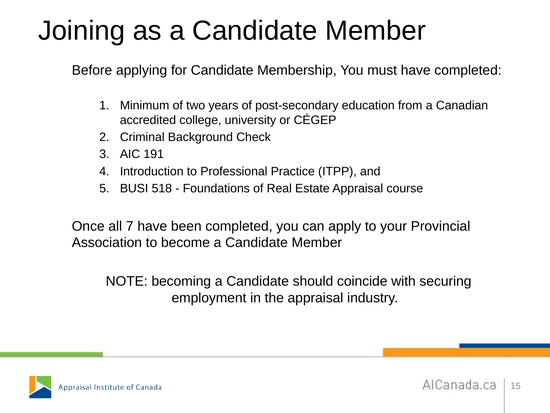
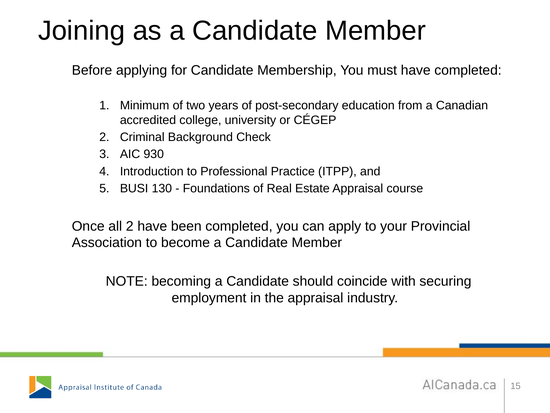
191: 191 -> 930 (154, 154)
518: 518 -> 130 (162, 188)
all 7: 7 -> 2 (130, 226)
